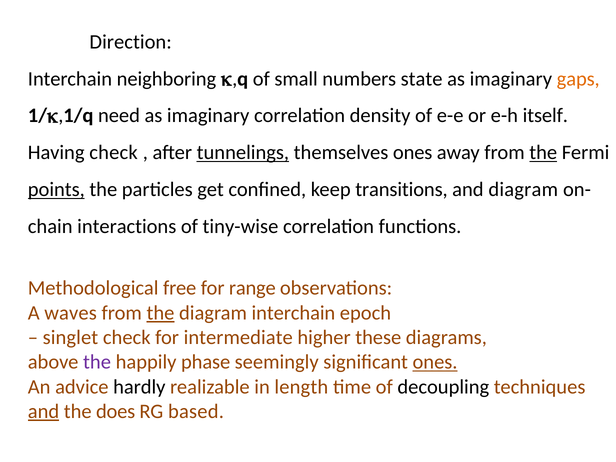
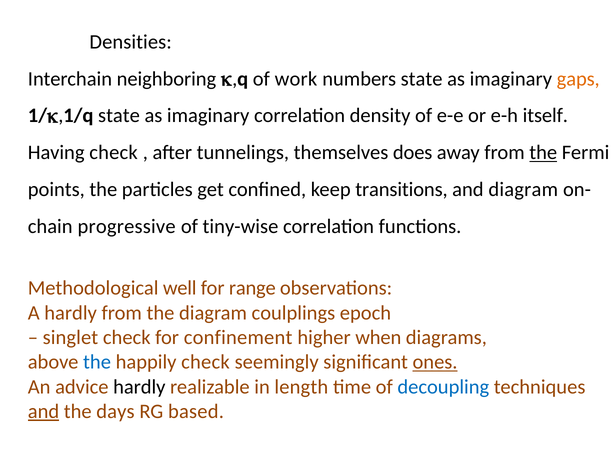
Direction: Direction -> Densities (131, 42)
small: small -> work (296, 79)
1/,1/q need: need -> state (119, 116)
tunnelings underline: present -> none (243, 153)
themselves ones: ones -> does (413, 153)
points underline: present -> none (56, 190)
interactions: interactions -> progressive (127, 227)
free: free -> well (180, 288)
A waves: waves -> hardly (71, 313)
the underline: present -> none (160, 313)
diagram interchain: interchain -> coulplings (293, 313)
intermediate: intermediate -> confinement (238, 337)
these: these -> when (378, 337)
the colour: purple -> blue (97, 362)
happily phase: phase -> check (205, 362)
decoupling colour: black -> blue (443, 387)
does: does -> days (115, 411)
